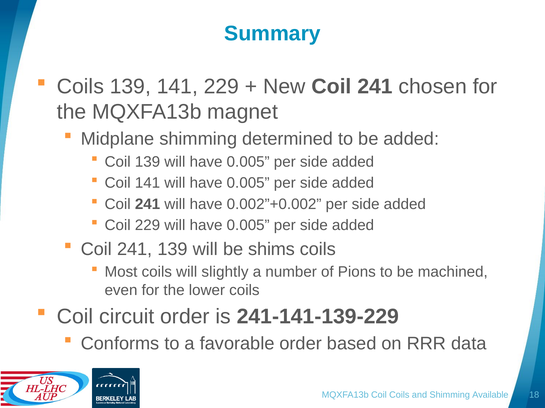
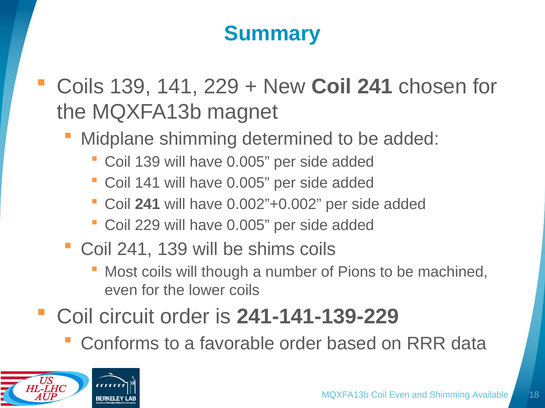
slightly: slightly -> though (225, 272)
Coil Coils: Coils -> Even (399, 395)
